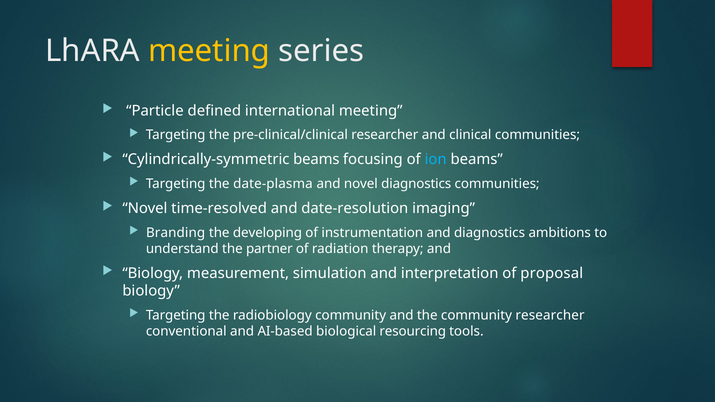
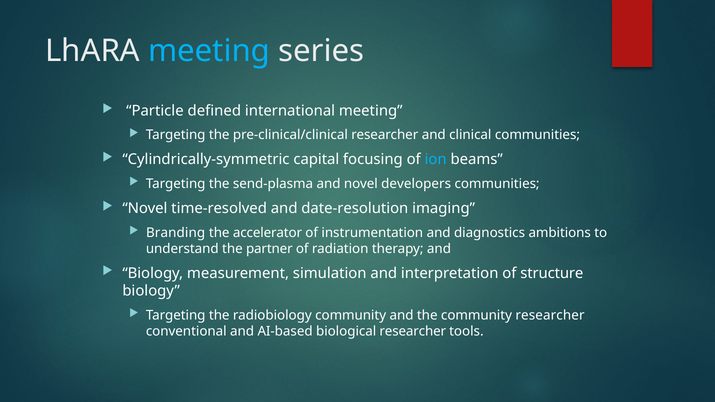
meeting colour: yellow -> light blue (209, 51)
Cylindrically-symmetric beams: beams -> capital (316, 160)
date-plasma: date-plasma -> send-plasma (273, 184)
novel diagnostics: diagnostics -> developers (416, 184)
developing: developing -> accelerator (267, 233)
proposal: proposal -> structure (552, 273)
biological resourcing: resourcing -> researcher (413, 331)
